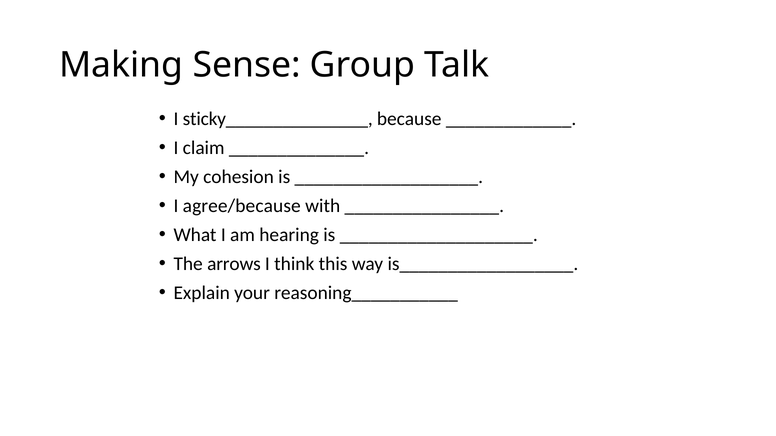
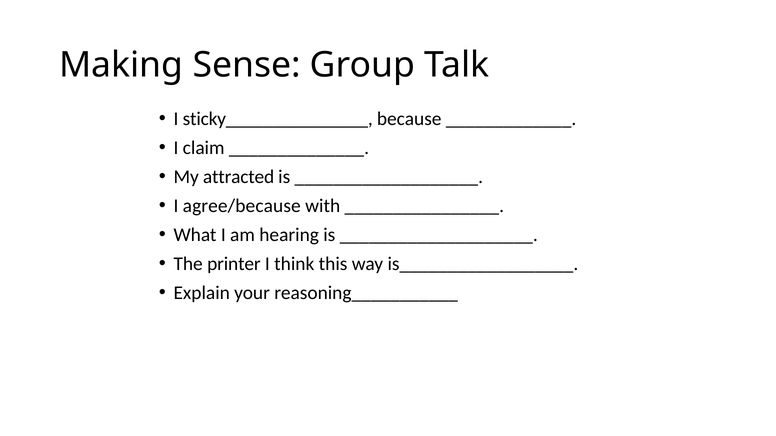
cohesion: cohesion -> attracted (239, 177)
arrows: arrows -> printer (234, 264)
